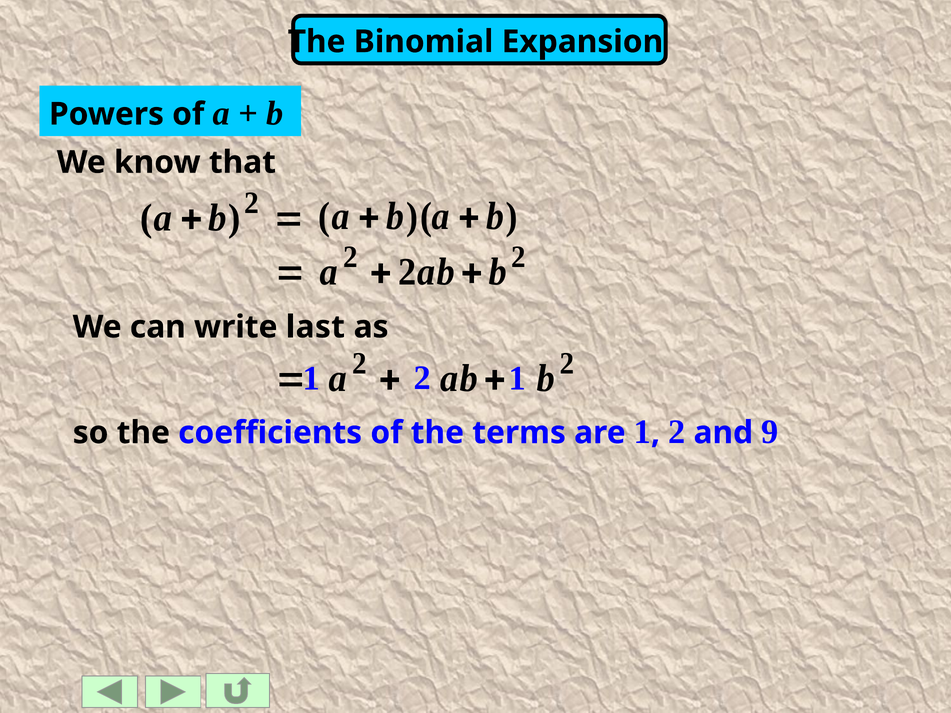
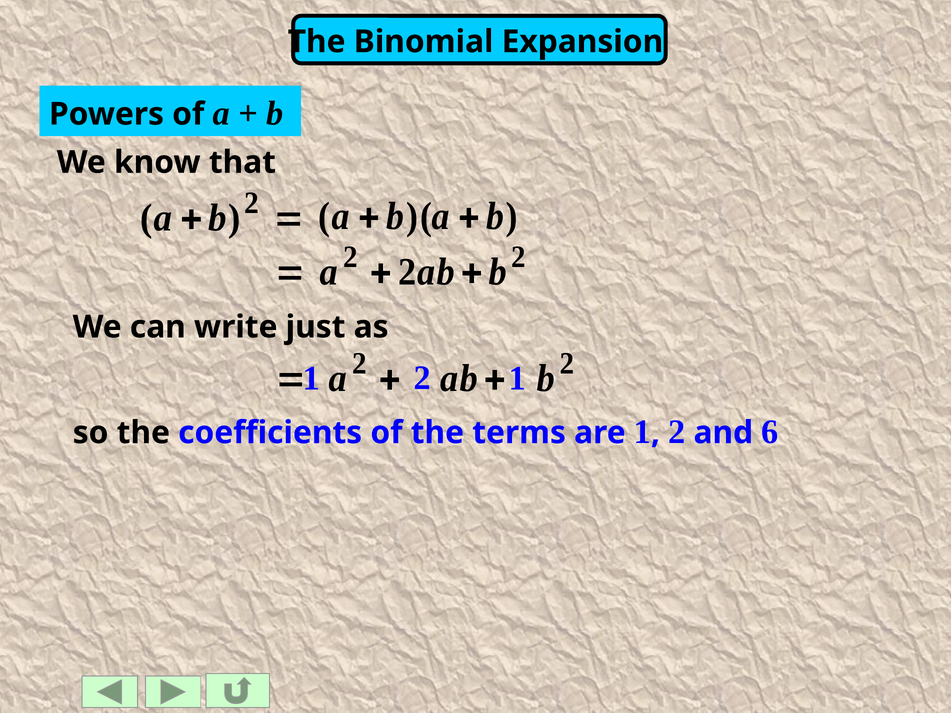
last: last -> just (316, 327)
9: 9 -> 6 (770, 432)
